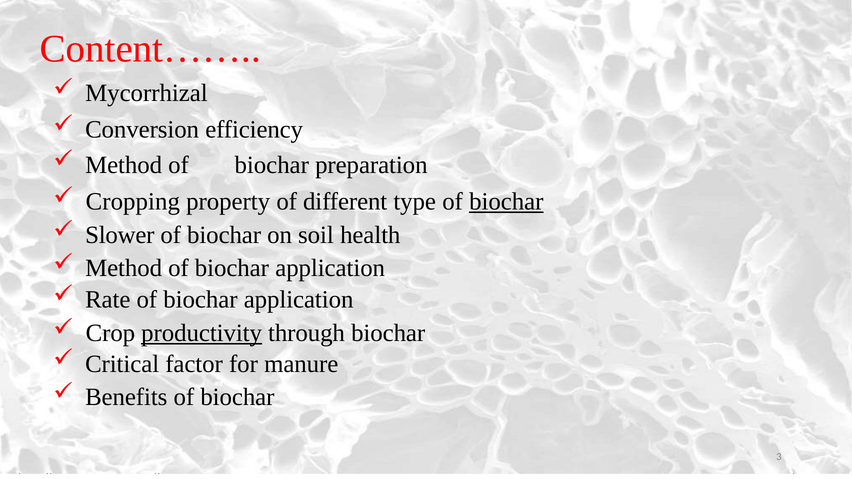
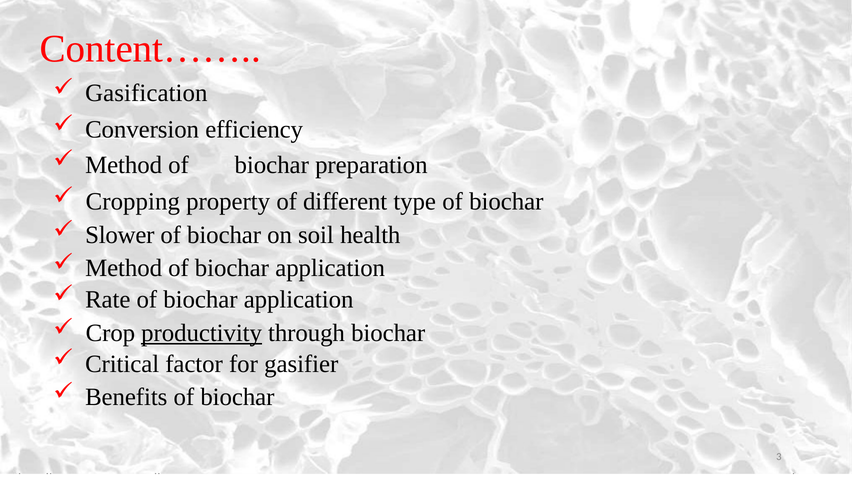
Mycorrhizal: Mycorrhizal -> Gasification (146, 93)
biochar underline: present -> none (506, 201)
manure: manure -> gasifier (301, 364)
